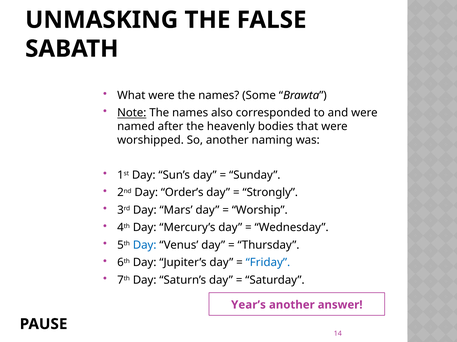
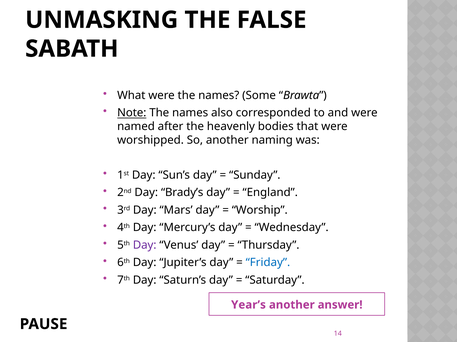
Order’s: Order’s -> Brady’s (182, 193)
Strongly: Strongly -> England (270, 193)
Day colour: blue -> purple (145, 246)
